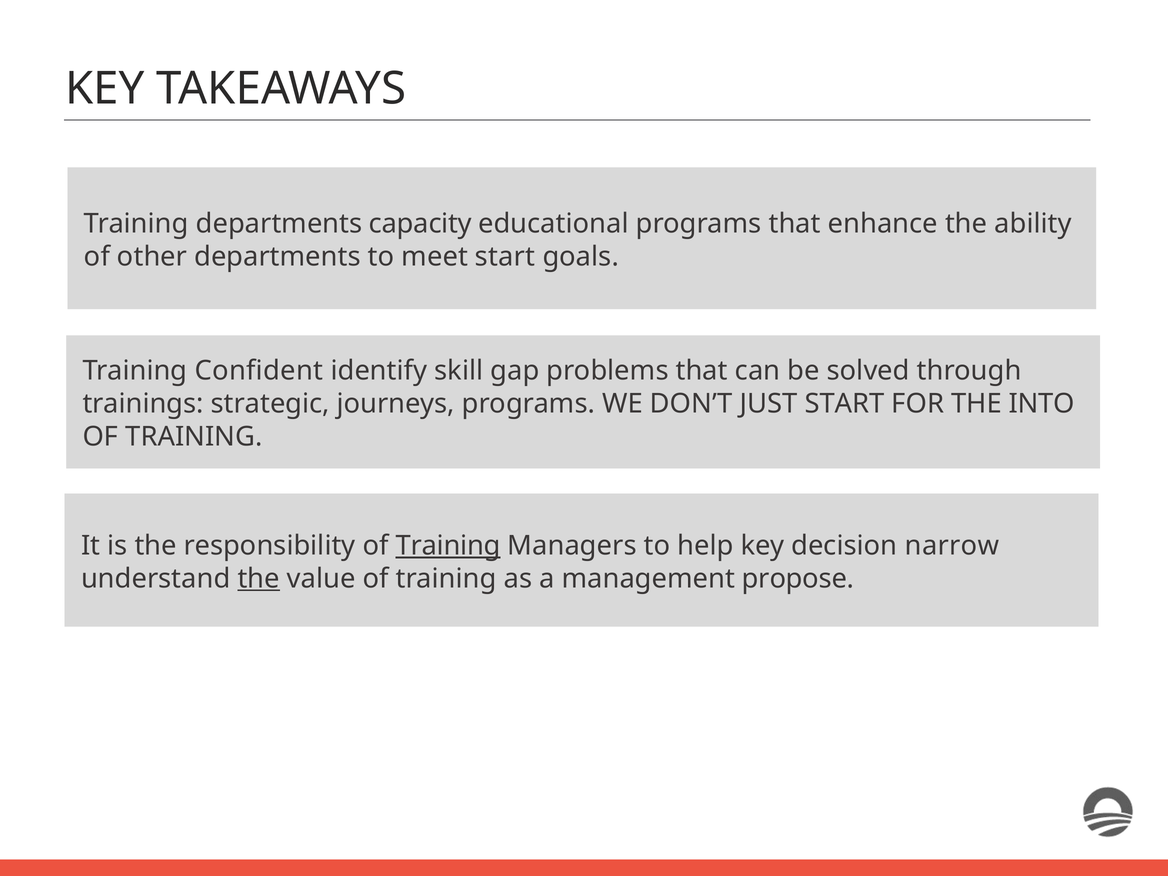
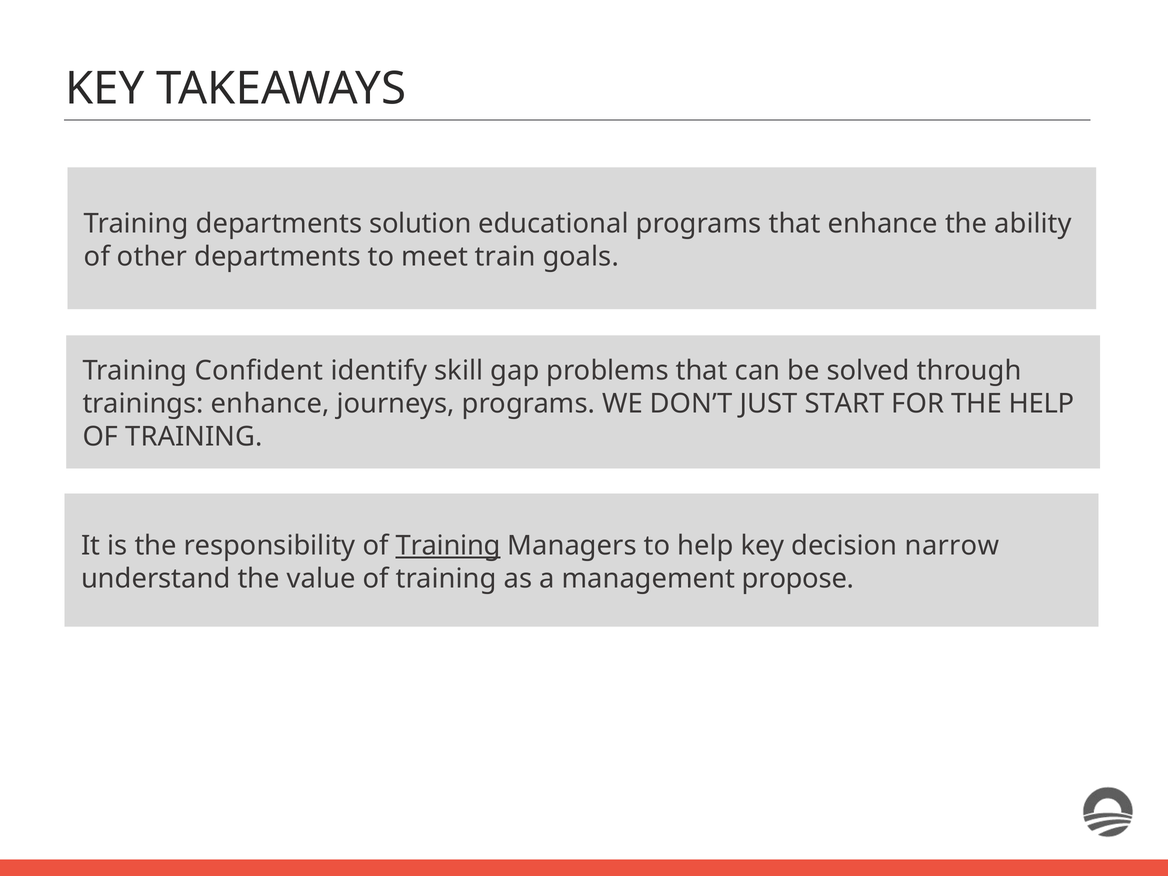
capacity: capacity -> solution (420, 224)
meet start: start -> train (505, 257)
trainings strategic: strategic -> enhance (270, 404)
THE INTO: INTO -> HELP (1042, 404)
the underline: present -> none (259, 579)
